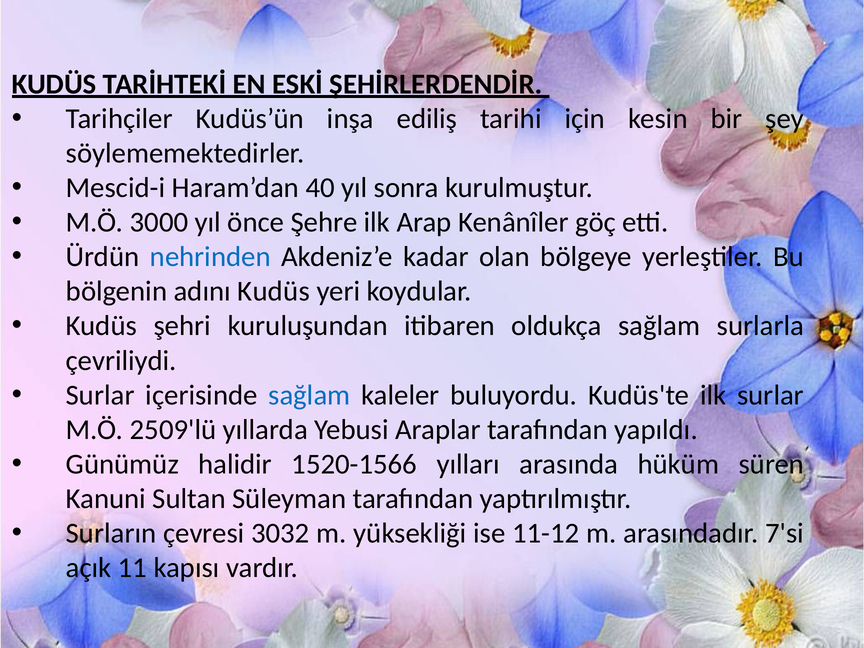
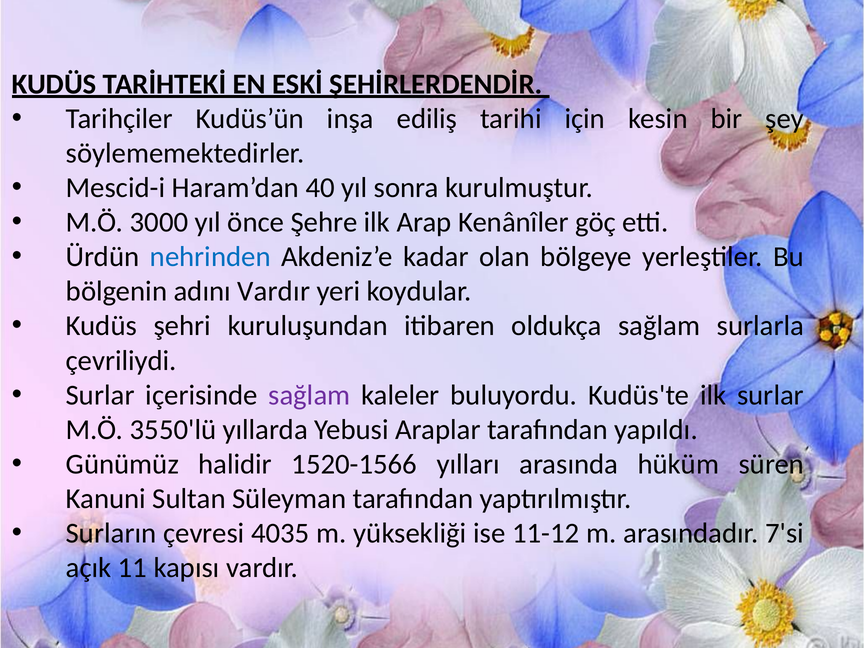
adını Kudüs: Kudüs -> Vardır (274, 291)
sağlam colour: blue -> purple (309, 395)
2509'lü: 2509'lü -> 3550'lü (173, 430)
3032: 3032 -> 4035 (280, 533)
